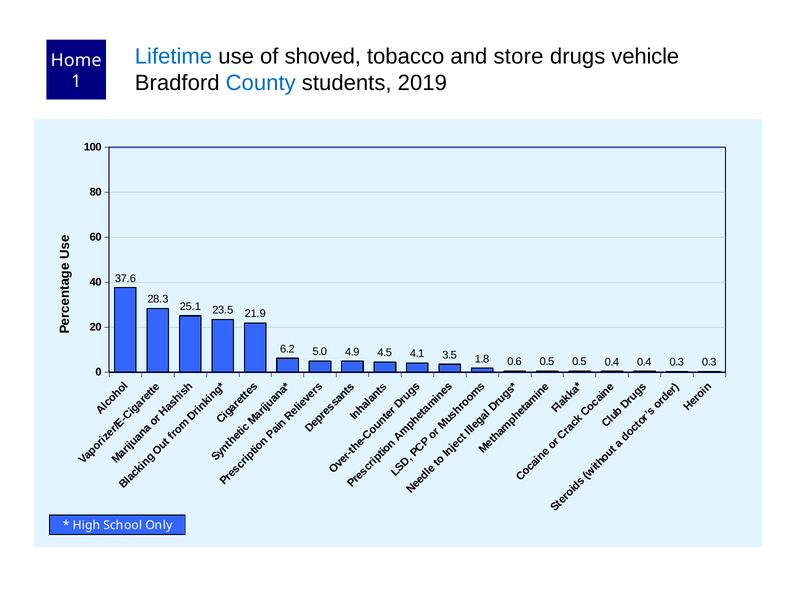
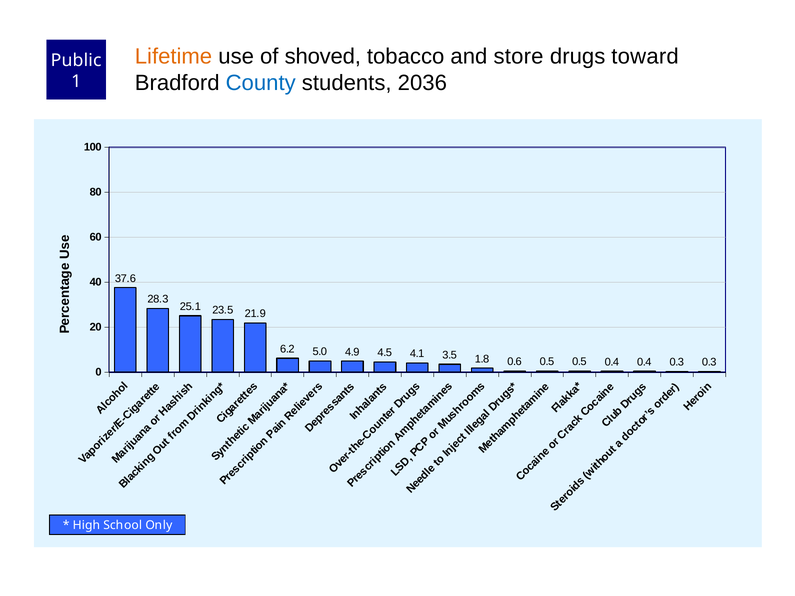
Lifetime colour: blue -> orange (173, 57)
vehicle: vehicle -> toward (645, 57)
Home: Home -> Public (76, 60)
2019: 2019 -> 2036 (422, 83)
